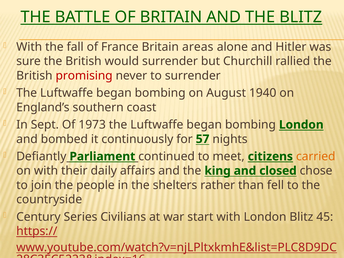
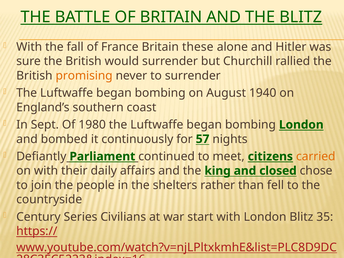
areas: areas -> these (198, 47)
promising colour: red -> orange (84, 76)
1973: 1973 -> 1980 (92, 125)
45: 45 -> 35 (325, 217)
